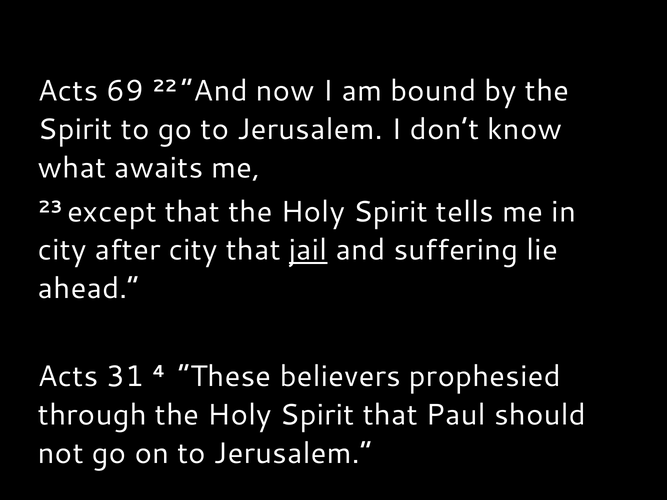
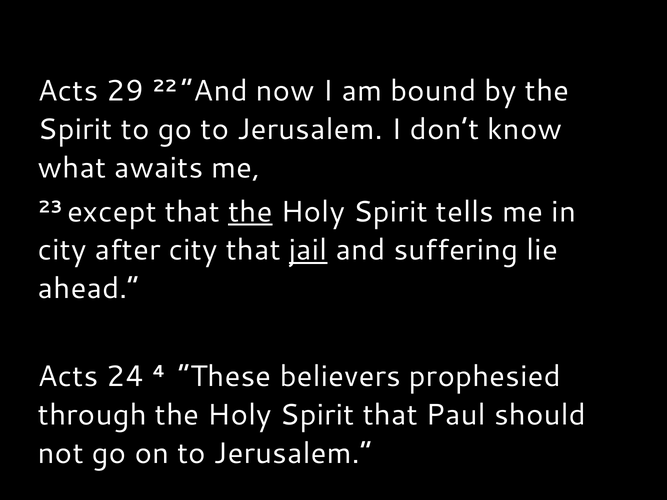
69: 69 -> 29 (125, 91)
the underline: none -> present (250, 212)
31: 31 -> 24 (125, 377)
